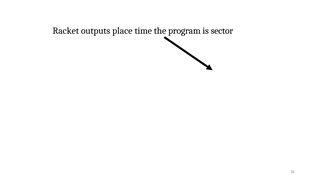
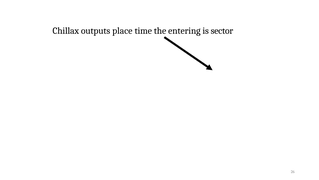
Racket: Racket -> Chillax (66, 31)
program: program -> entering (184, 31)
